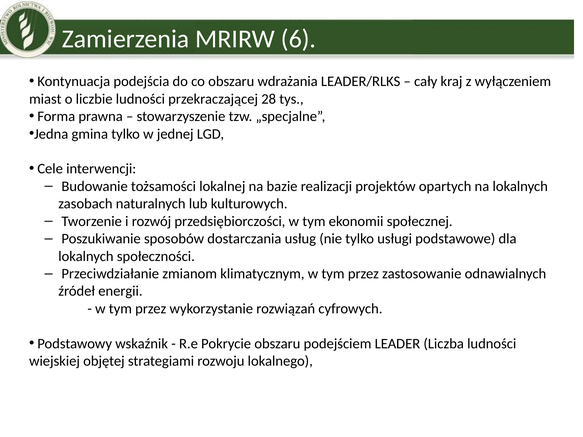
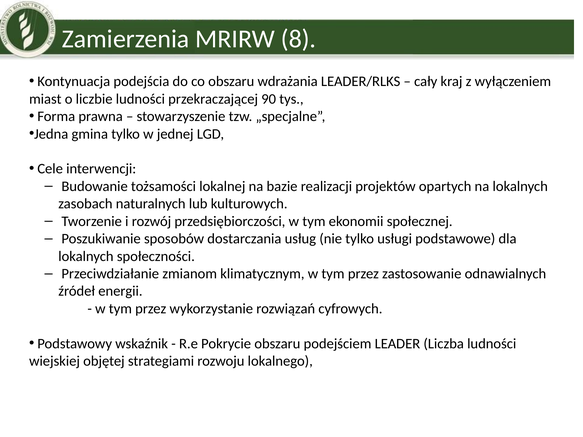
6: 6 -> 8 (299, 39)
28: 28 -> 90 (269, 99)
